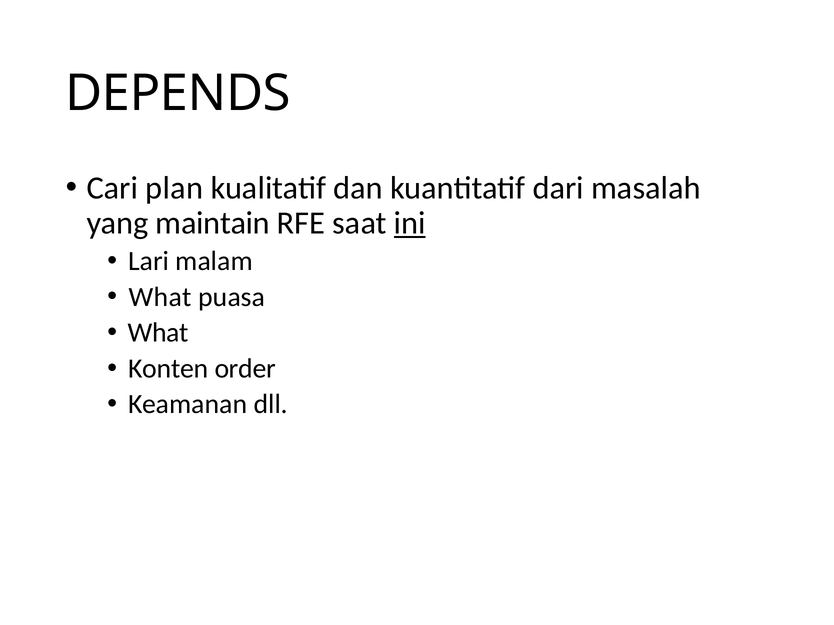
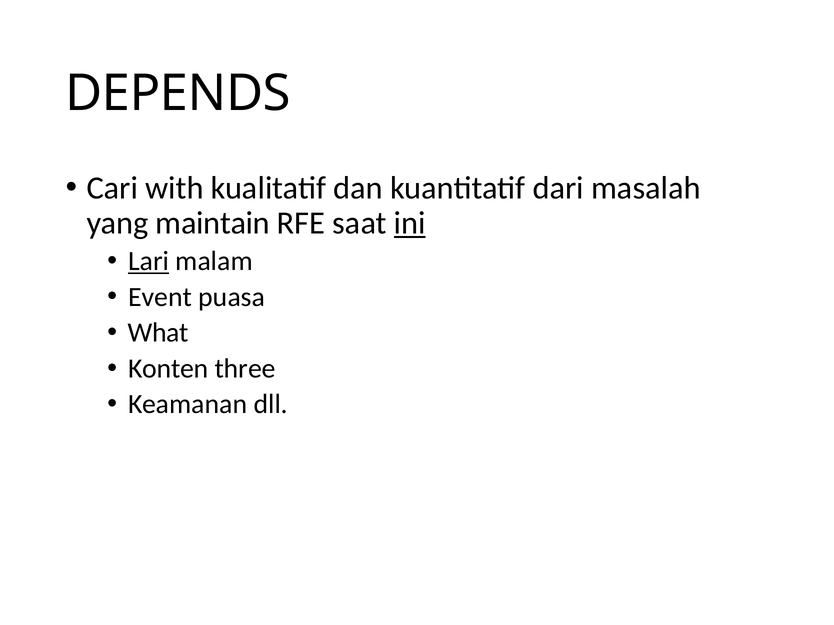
plan: plan -> with (174, 188)
Lari underline: none -> present (149, 261)
What: What -> Event (160, 297)
order: order -> three (245, 369)
